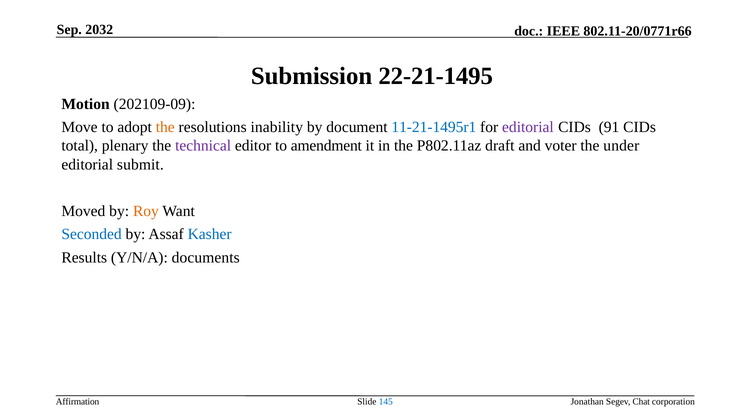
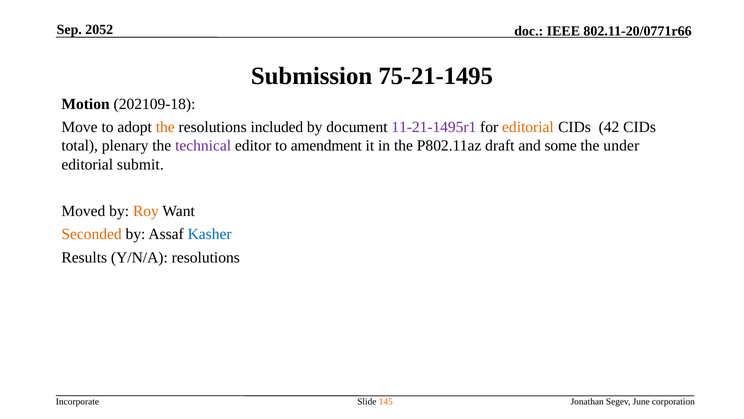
2032: 2032 -> 2052 (99, 30)
22-21-1495: 22-21-1495 -> 75-21-1495 (436, 76)
202109-09: 202109-09 -> 202109-18 (155, 104)
inability: inability -> included (277, 127)
11-21-1495r1 colour: blue -> purple (434, 127)
editorial colour: purple -> orange (528, 127)
91: 91 -> 42 (609, 127)
voter: voter -> some (561, 146)
Seconded colour: blue -> orange (92, 234)
Y/N/A documents: documents -> resolutions (206, 257)
Affirmation: Affirmation -> Incorporate (77, 401)
145 colour: blue -> orange (386, 401)
Chat: Chat -> June (641, 401)
